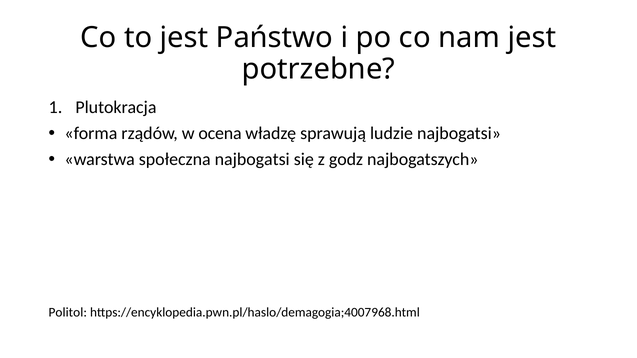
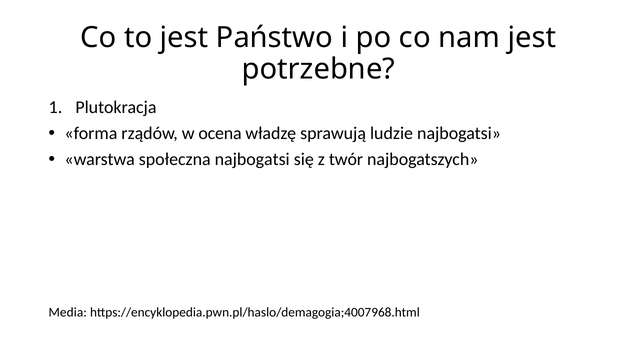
godz: godz -> twór (346, 159)
Politol: Politol -> Media (68, 313)
